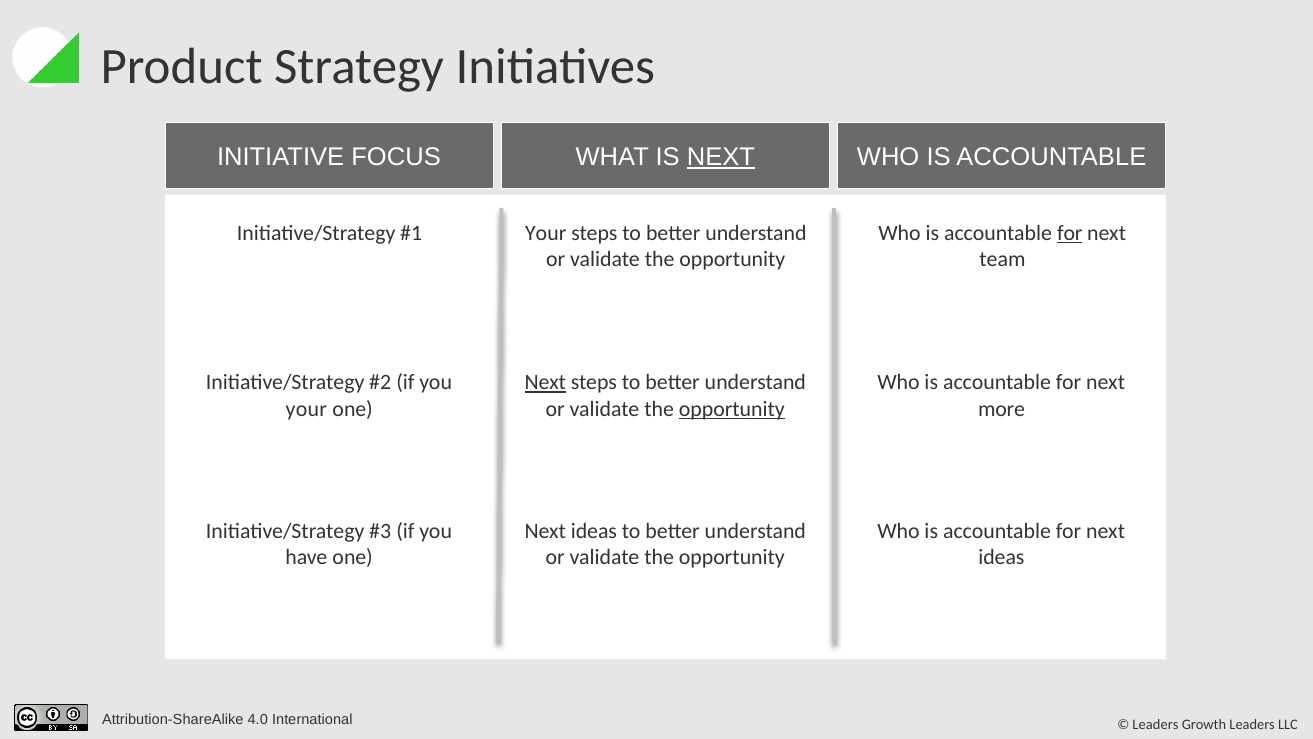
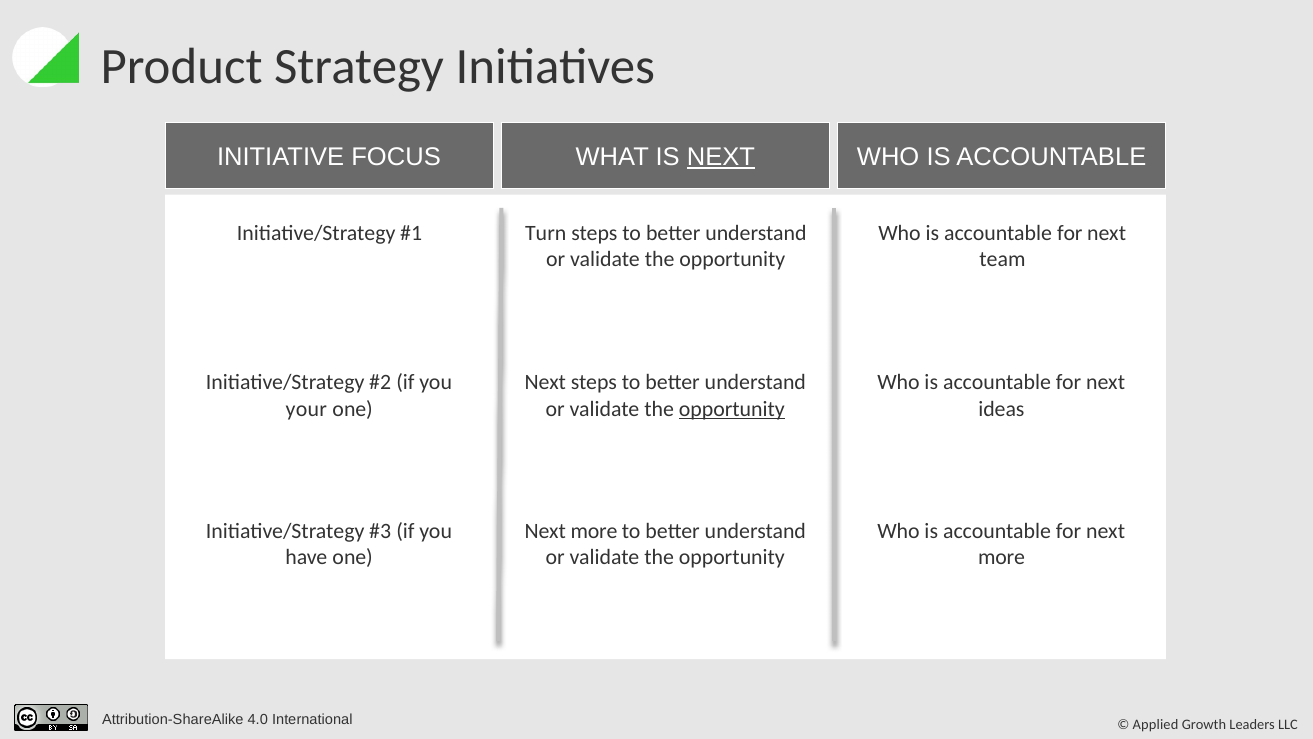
Your: Your -> Turn (546, 233)
for underline: present -> none (1070, 233)
Next underline: present -> none (545, 382)
more: more -> ideas (1001, 409)
ideas: ideas -> more (594, 531)
ideas: ideas -> more (1002, 557)
Leaders: Leaders -> Applied (1156, 724)
